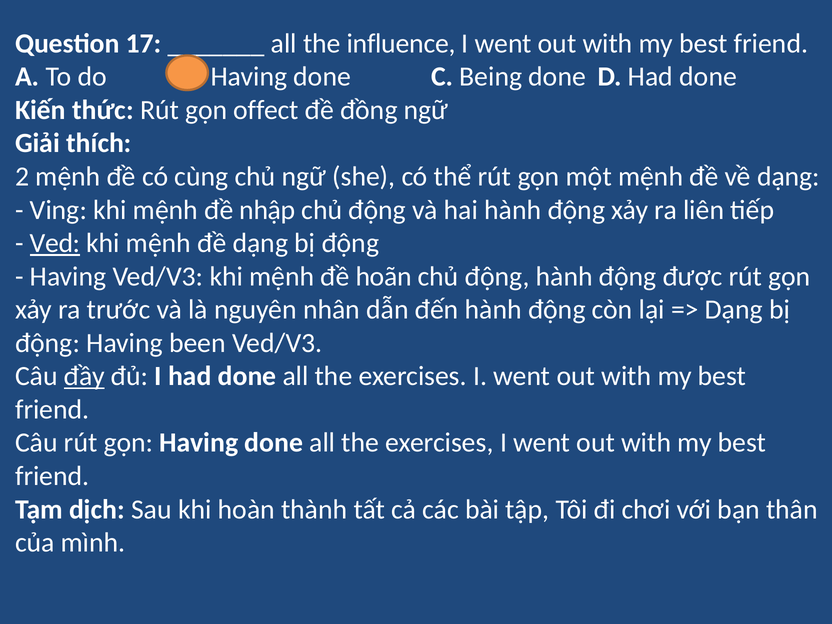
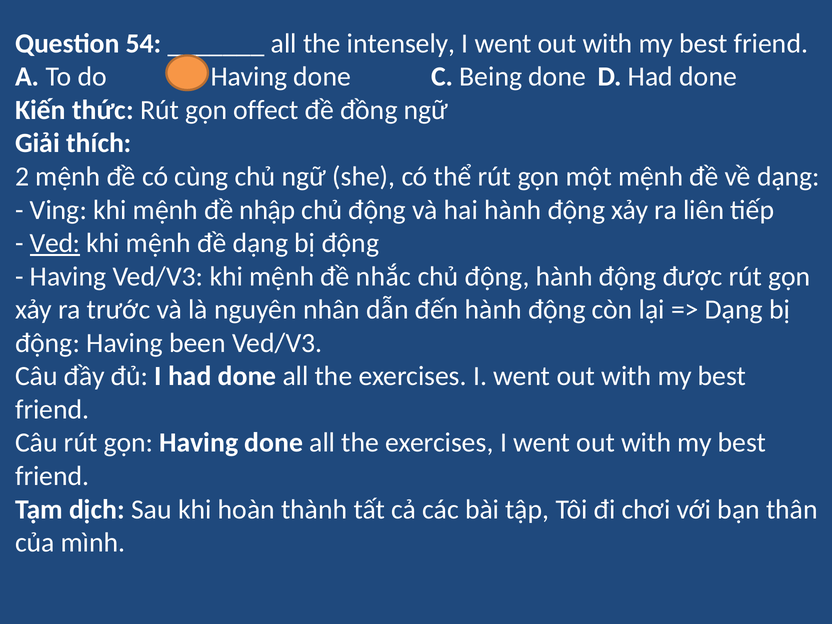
17: 17 -> 54 (144, 43)
influence: influence -> intensely (401, 43)
hoãn: hoãn -> nhắc (383, 276)
đầy underline: present -> none (84, 376)
